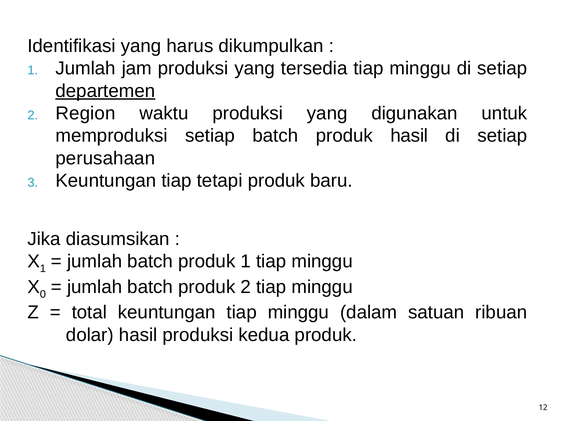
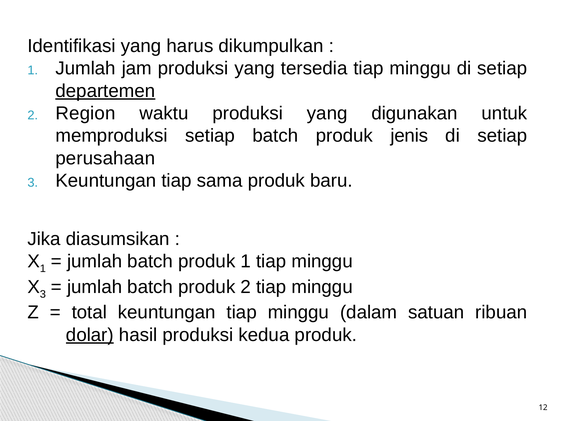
produk hasil: hasil -> jenis (409, 136)
tetapi: tetapi -> sama (220, 181)
0: 0 -> 3 (43, 294)
dolar underline: none -> present (90, 335)
